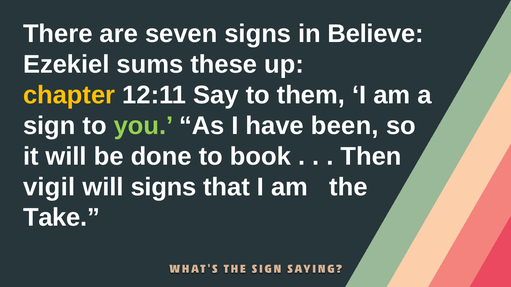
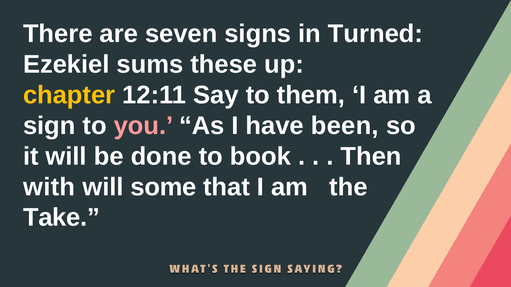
Believe: Believe -> Turned (376, 34)
you colour: light green -> pink (144, 126)
vigil: vigil -> with (49, 187)
will signs: signs -> some (163, 187)
